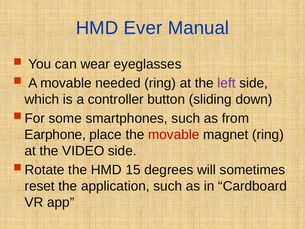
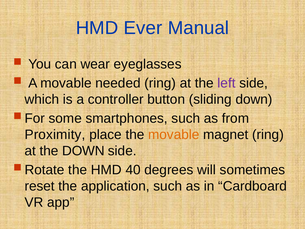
Earphone: Earphone -> Proximity (55, 134)
movable colour: red -> orange (174, 134)
the VIDEO: VIDEO -> DOWN (83, 151)
15: 15 -> 40 (133, 170)
